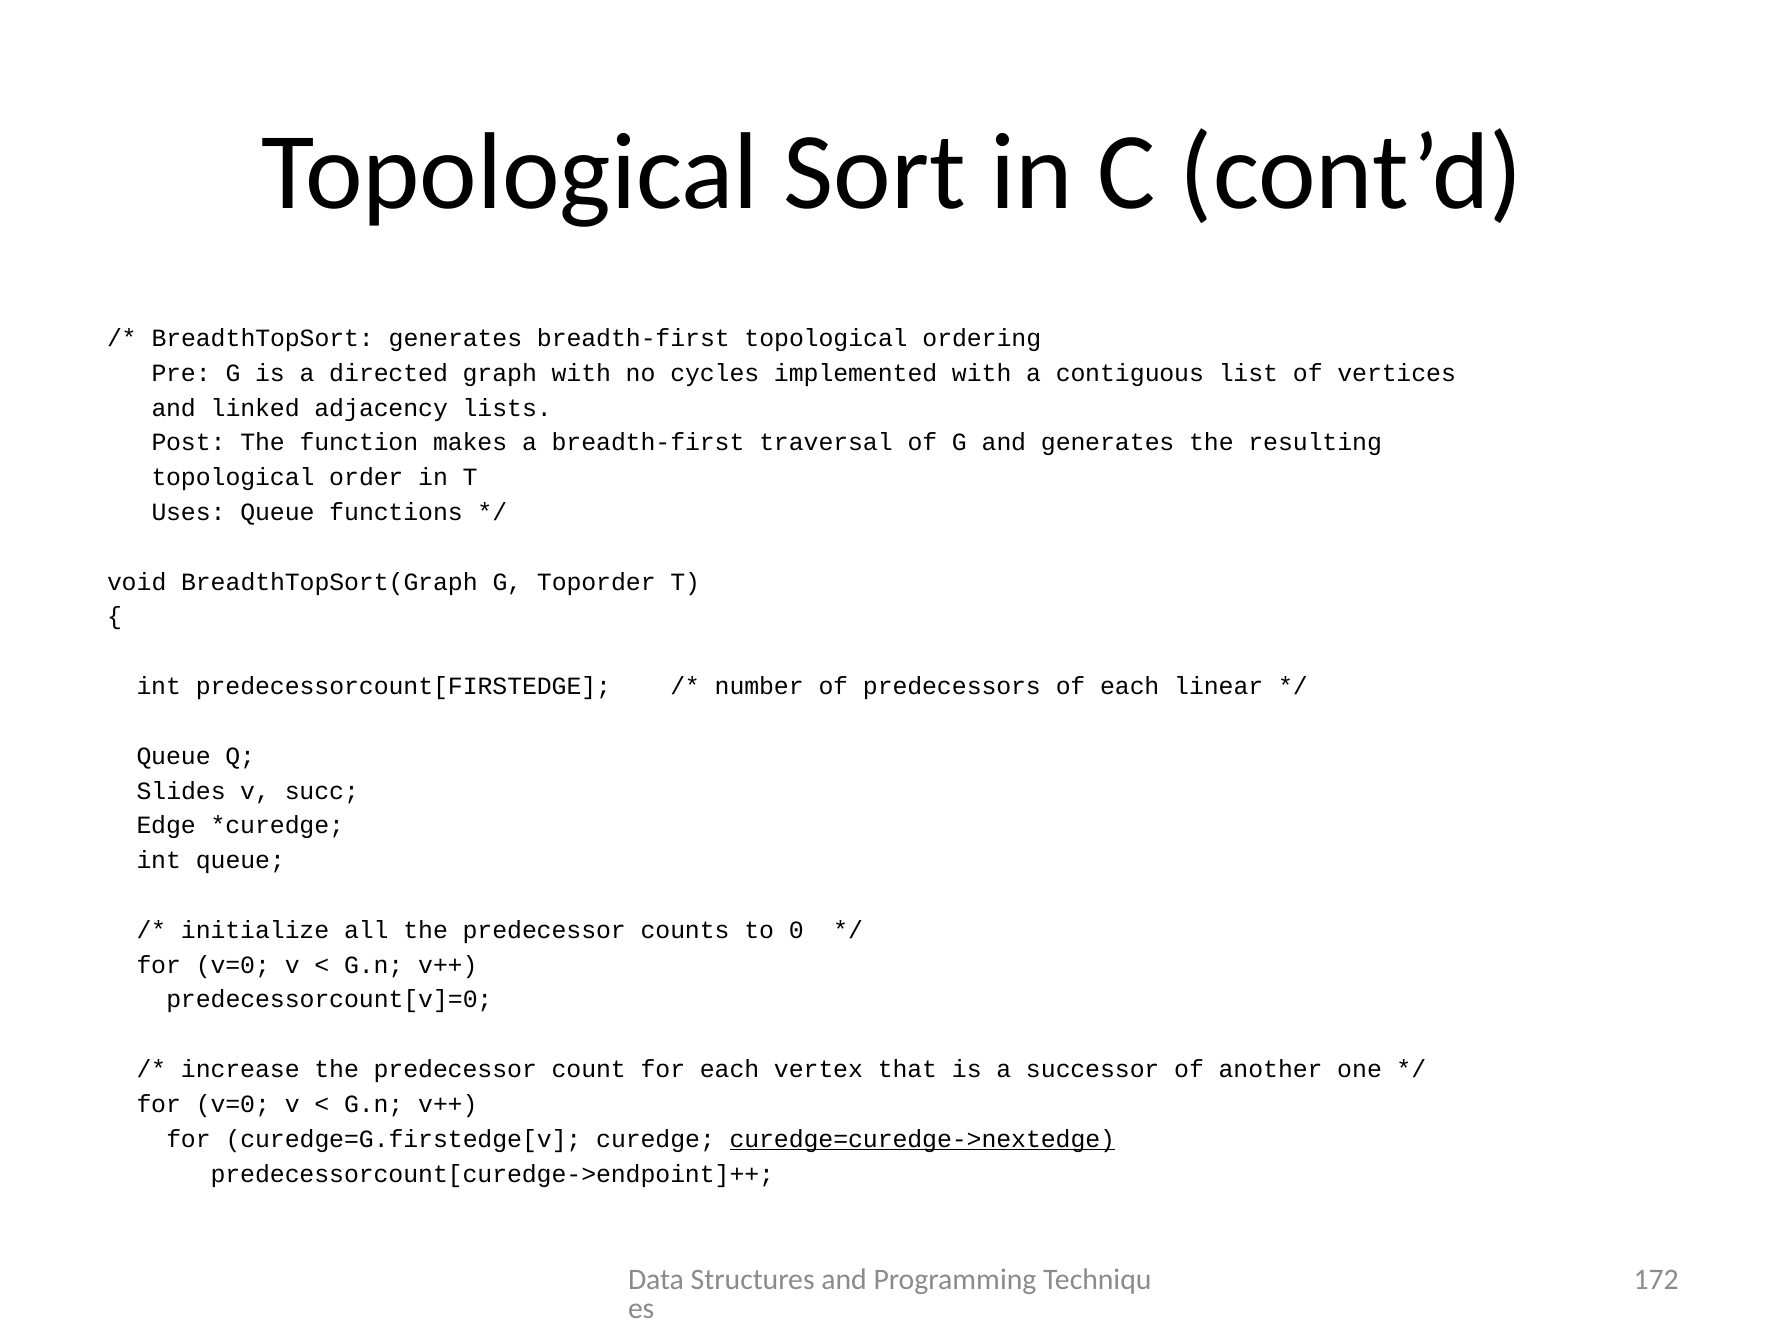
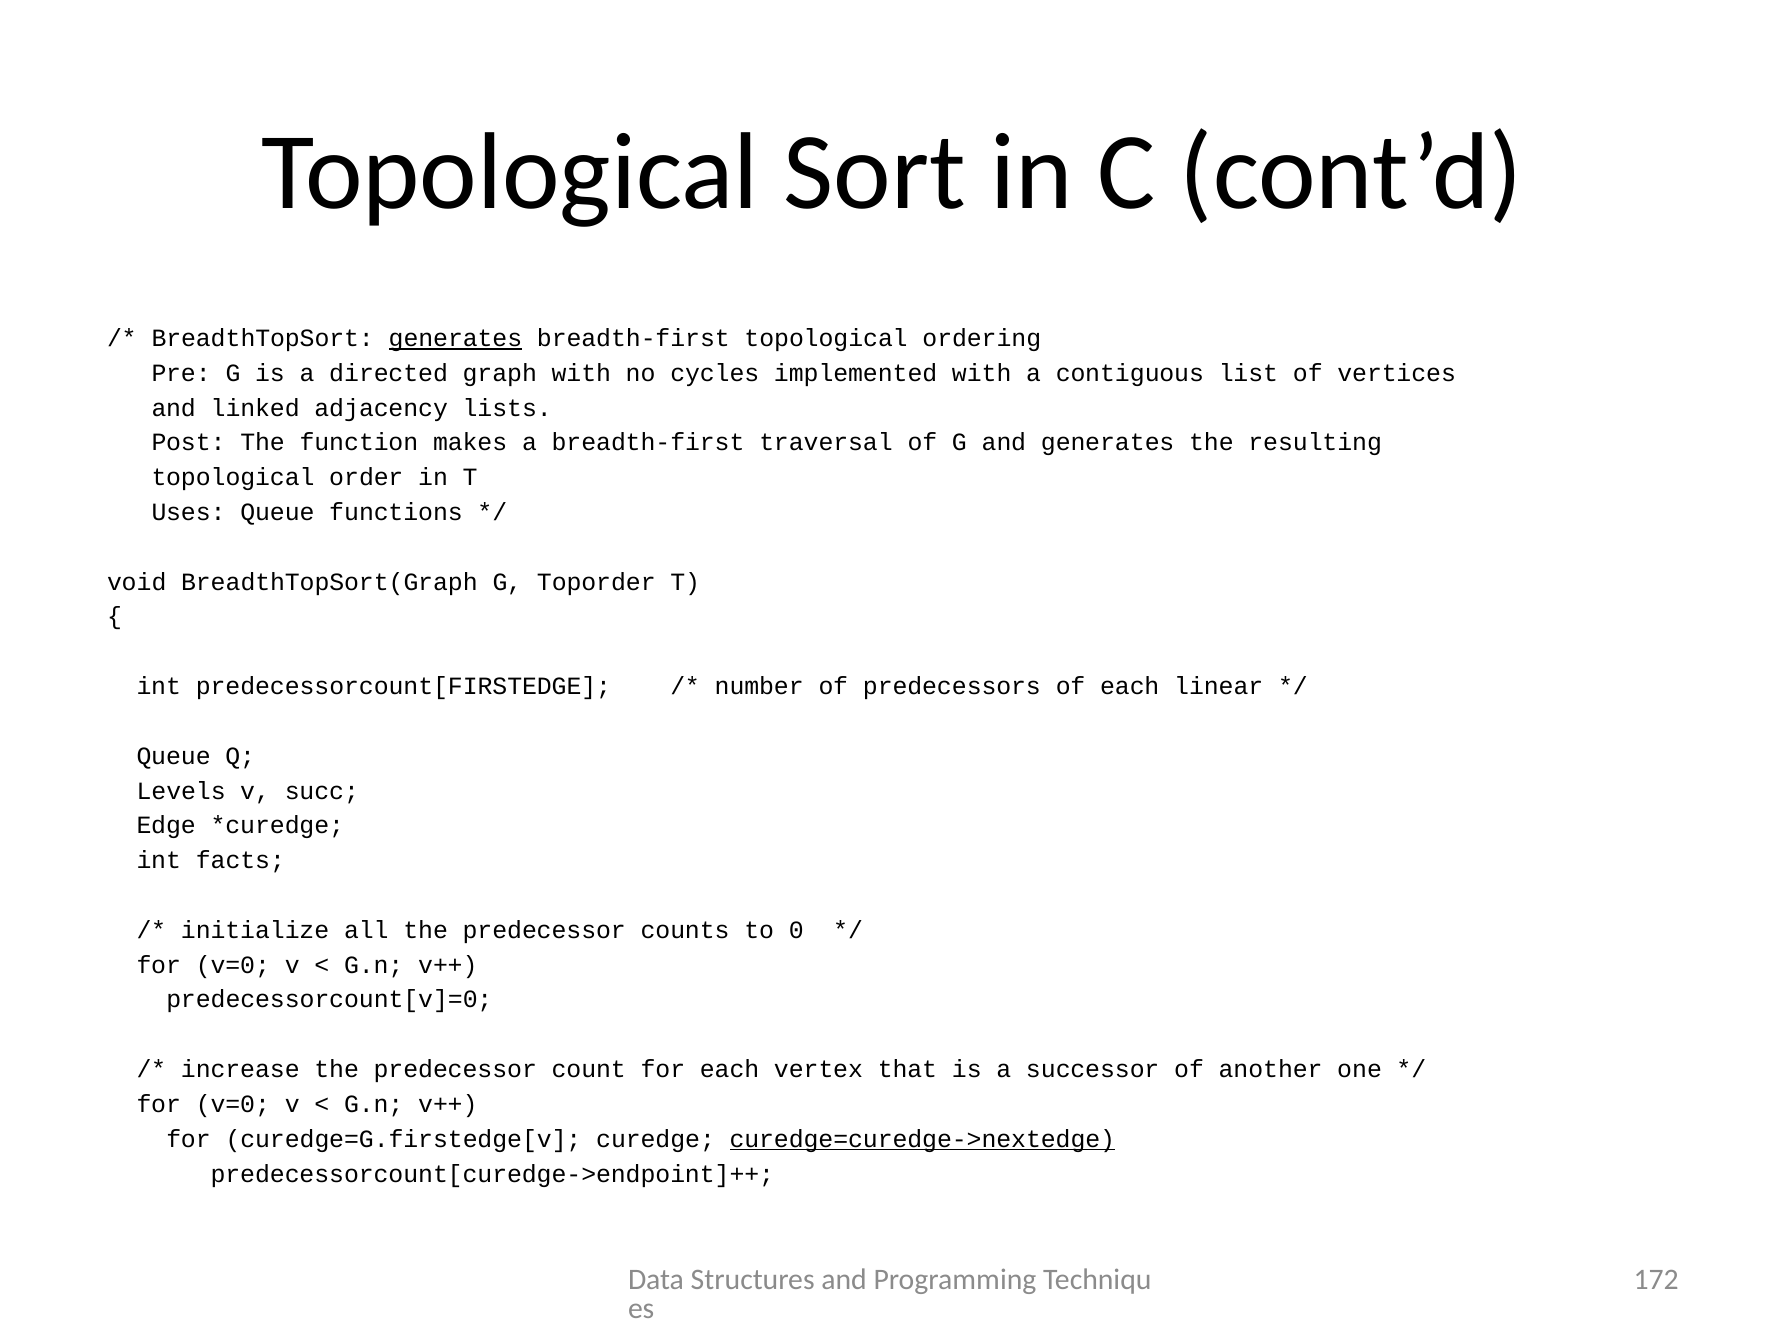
generates underline: none -> present (455, 338)
Slides: Slides -> Levels (181, 791)
int queue: queue -> facts (240, 860)
